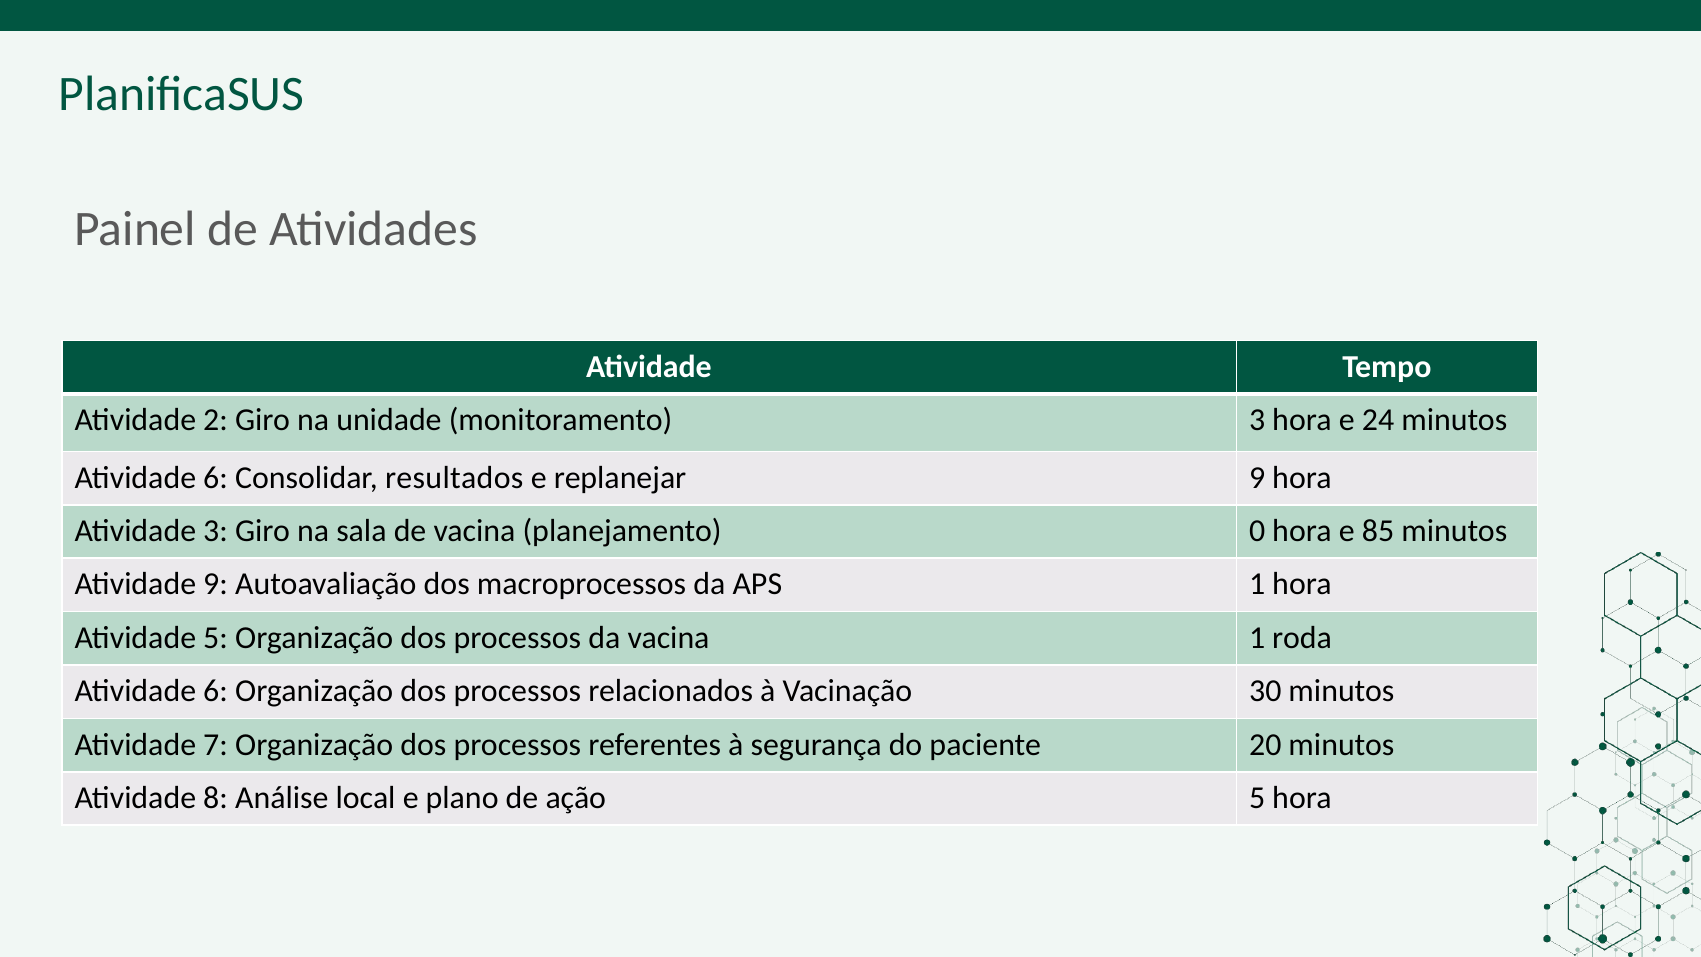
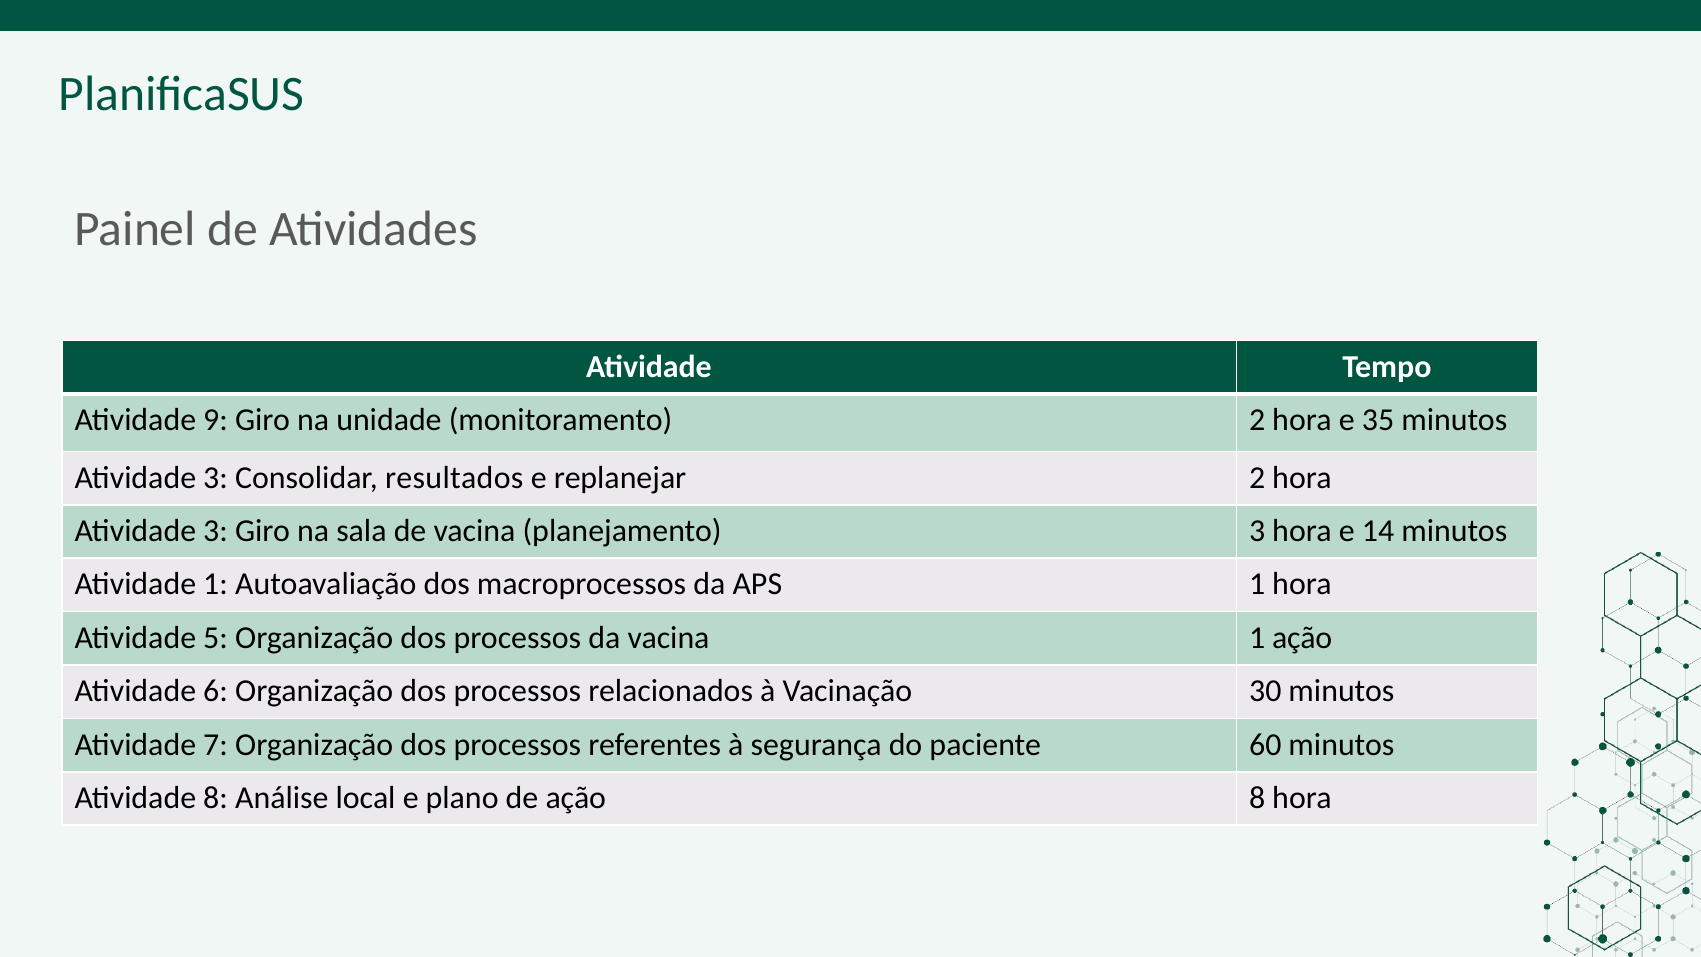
2: 2 -> 9 (216, 420)
monitoramento 3: 3 -> 2 (1257, 420)
24: 24 -> 35 (1378, 420)
6: 6 -> 3 (216, 478)
replanejar 9: 9 -> 2 (1257, 478)
planejamento 0: 0 -> 3 (1257, 531)
85: 85 -> 14 (1378, 531)
Atividade 9: 9 -> 1 (216, 584)
1 roda: roda -> ação (1302, 638)
20: 20 -> 60 (1265, 744)
ação 5: 5 -> 8 (1257, 798)
